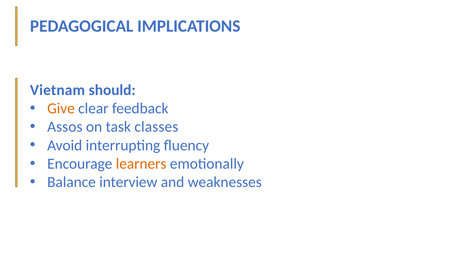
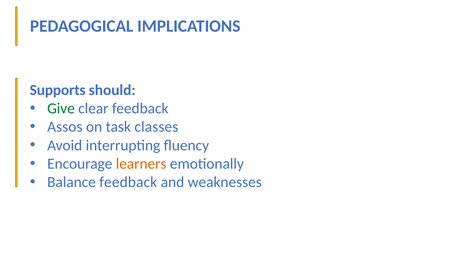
Vietnam: Vietnam -> Supports (58, 90)
Give colour: orange -> green (61, 108)
Balance interview: interview -> feedback (128, 182)
